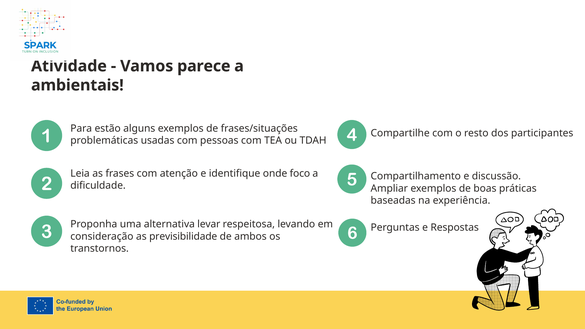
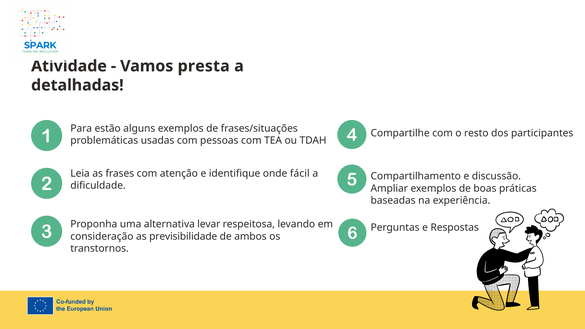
parece: parece -> presta (204, 66)
ambientais: ambientais -> detalhadas (77, 85)
foco: foco -> fácil (300, 173)
